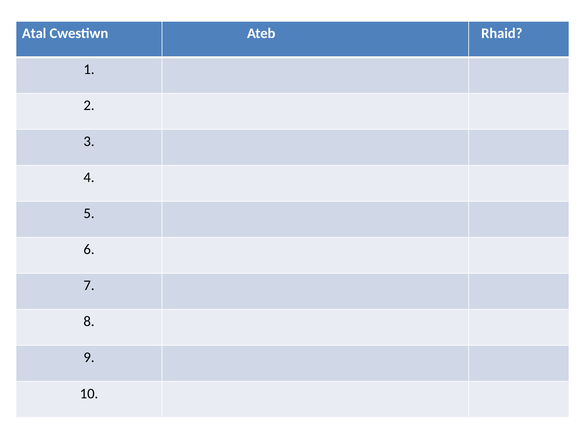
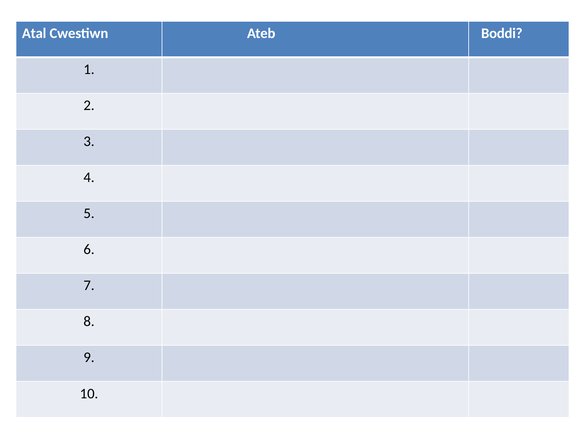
Rhaid: Rhaid -> Boddi (502, 33)
